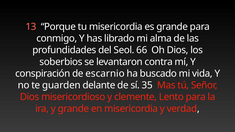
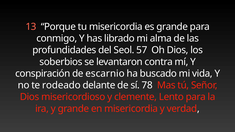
66: 66 -> 57 (142, 50)
guarden: guarden -> rodeado (61, 85)
35: 35 -> 78 (147, 85)
